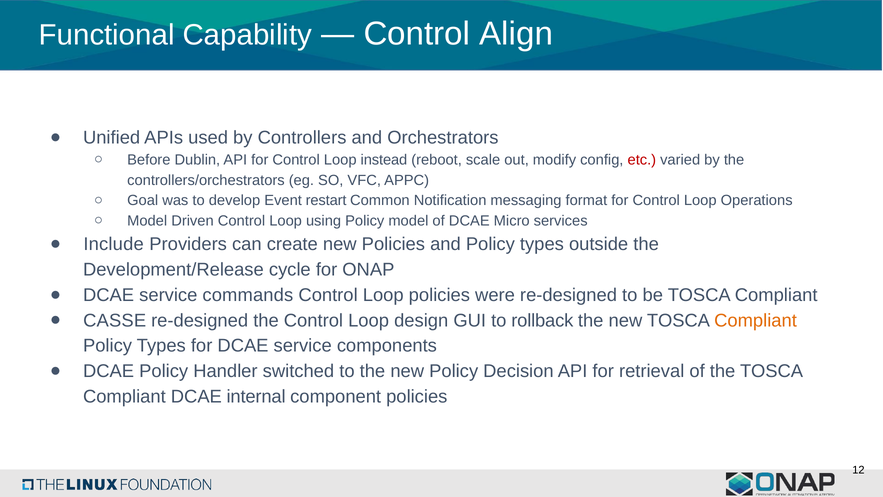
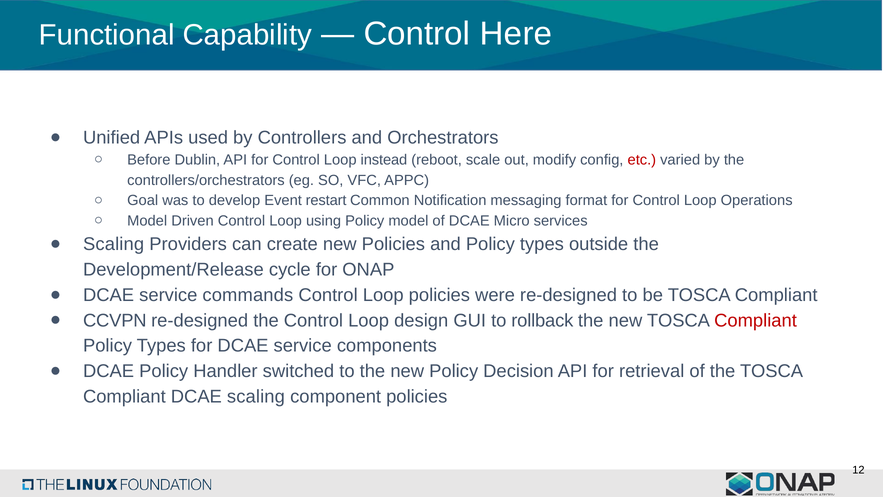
Align: Align -> Here (516, 34)
Include: Include -> Scaling (114, 244)
CASSE: CASSE -> CCVPN (115, 320)
Compliant colour: orange -> red (756, 320)
DCAE internal: internal -> scaling (256, 396)
